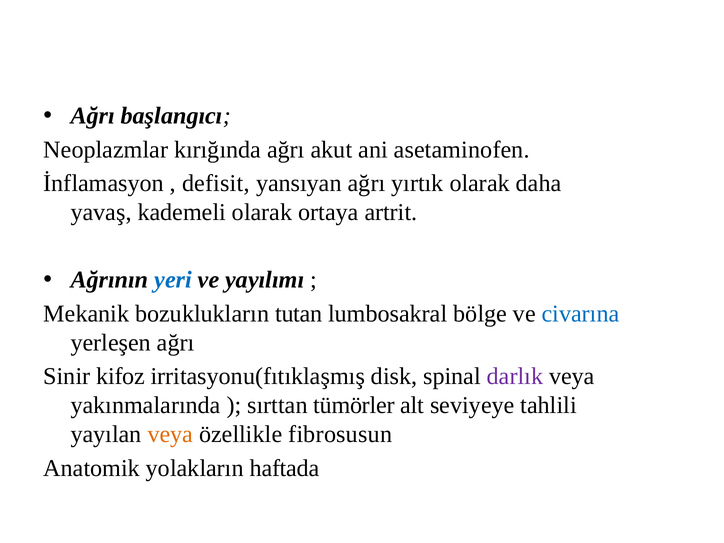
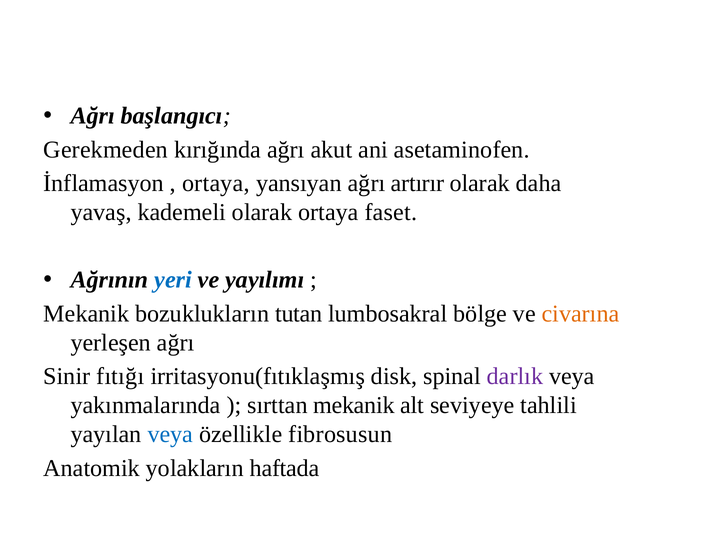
Neoplazmlar: Neoplazmlar -> Gerekmeden (106, 150)
defisit: defisit -> ortaya (216, 183)
yırtık: yırtık -> artırır (418, 183)
artrit: artrit -> faset (391, 212)
civarına colour: blue -> orange (581, 314)
kifoz: kifoz -> fıtığı (120, 377)
sırttan tümörler: tümörler -> mekanik (354, 405)
veya colour: orange -> blue (170, 434)
